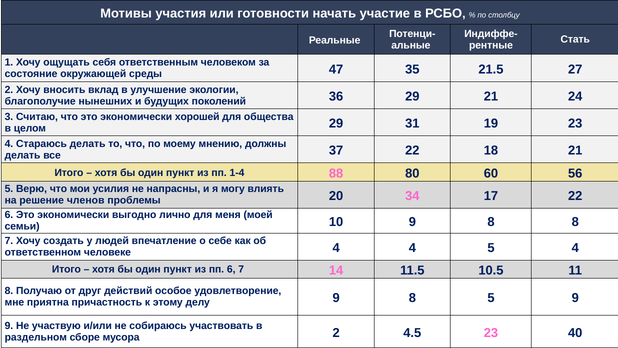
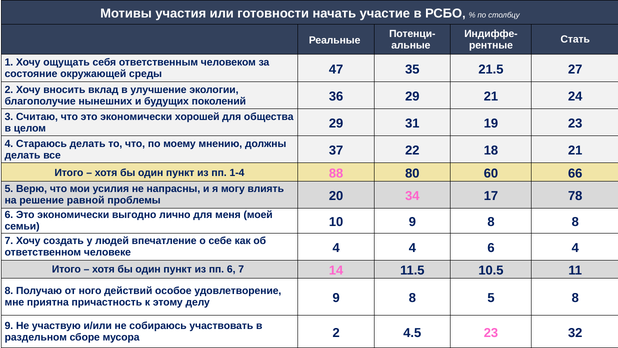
56: 56 -> 66 (575, 173)
членов: членов -> равной (86, 200)
17 22: 22 -> 78 (575, 196)
4 5: 5 -> 6 (491, 248)
друг: друг -> ного (90, 291)
5 9: 9 -> 8 (575, 298)
40: 40 -> 32 (575, 332)
